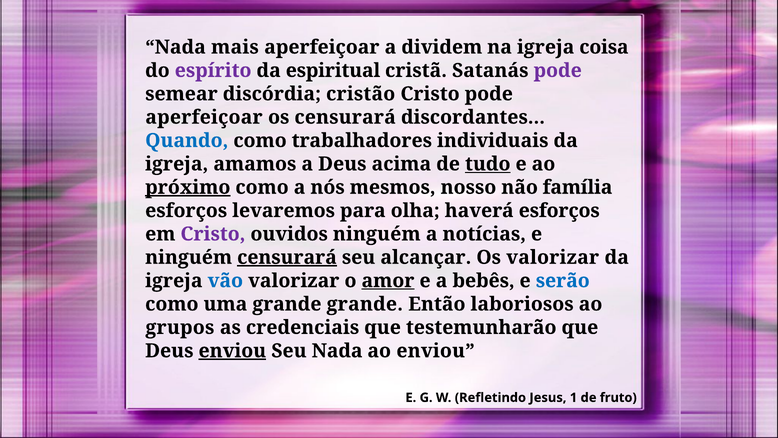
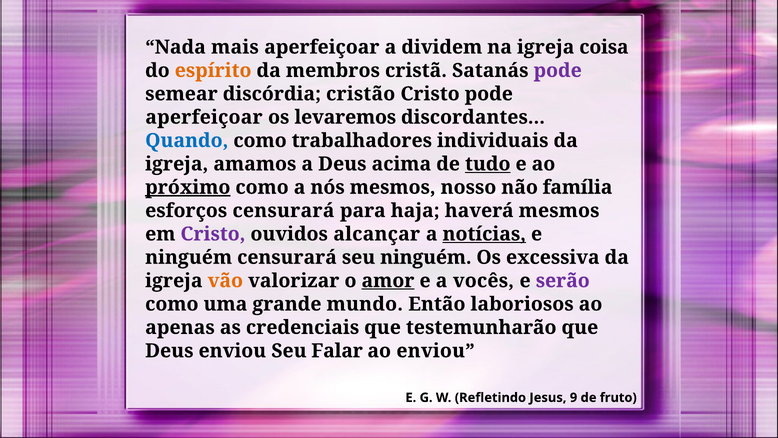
espírito colour: purple -> orange (213, 70)
espiritual: espiritual -> membros (333, 70)
os censurará: censurará -> levaremos (345, 117)
esforços levaremos: levaremos -> censurará (283, 211)
olha: olha -> haja (415, 211)
haverá esforços: esforços -> mesmos (559, 211)
ouvidos ninguém: ninguém -> alcançar (377, 234)
notícias underline: none -> present (484, 234)
censurará underline: present -> none (287, 257)
seu alcançar: alcançar -> ninguém (426, 257)
Os valorizar: valorizar -> excessiva (553, 257)
vão colour: blue -> orange (225, 281)
bebês: bebês -> vocês (483, 281)
serão colour: blue -> purple (563, 281)
grande grande: grande -> mundo (365, 304)
grupos: grupos -> apenas (180, 327)
enviou underline: present -> none (232, 351)
Seu Nada: Nada -> Falar (337, 351)
1: 1 -> 9 (574, 397)
